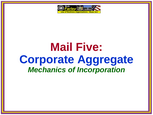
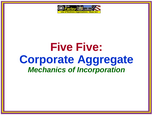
Mail: Mail -> Five (62, 47)
